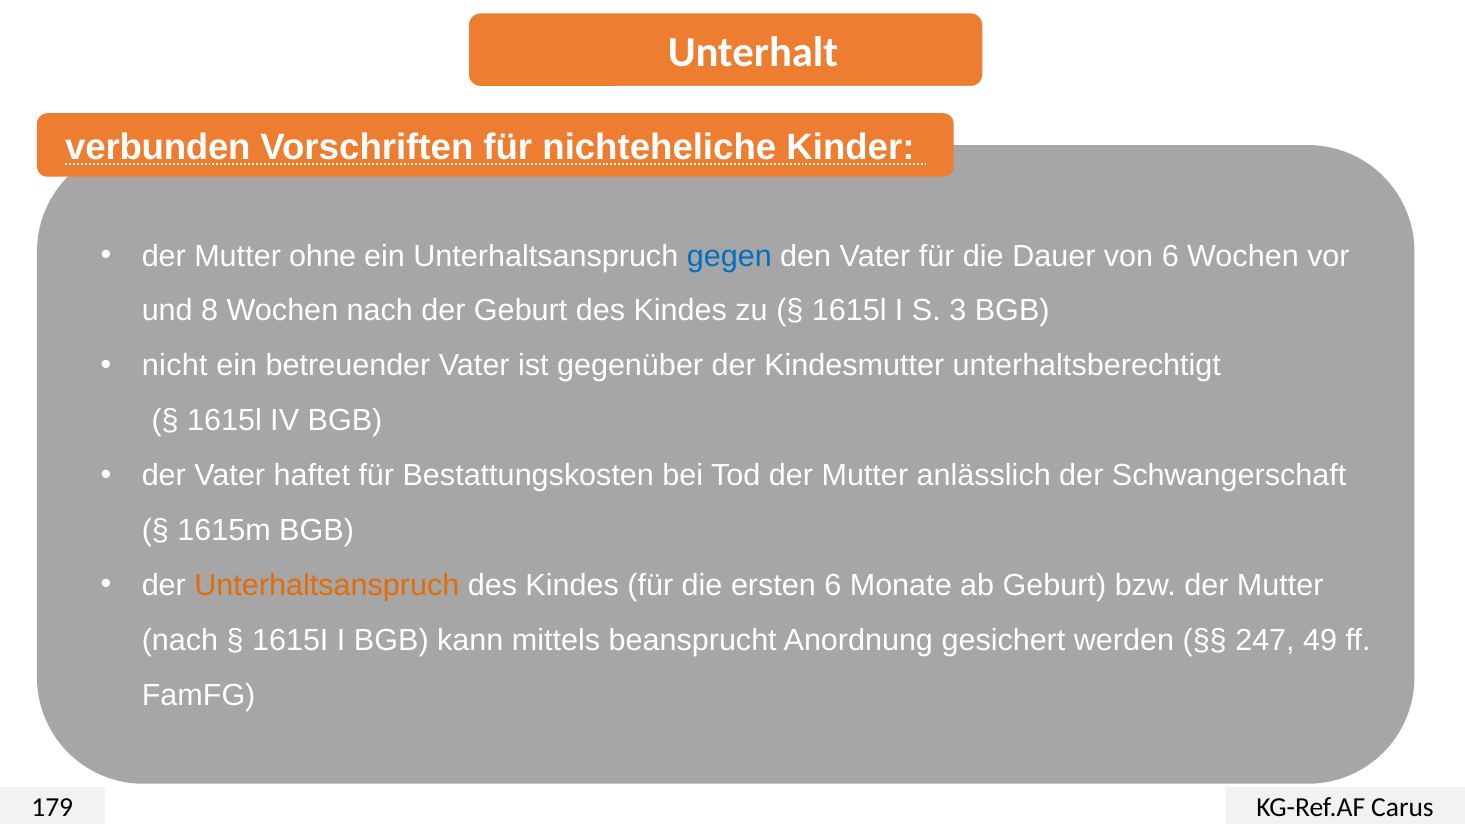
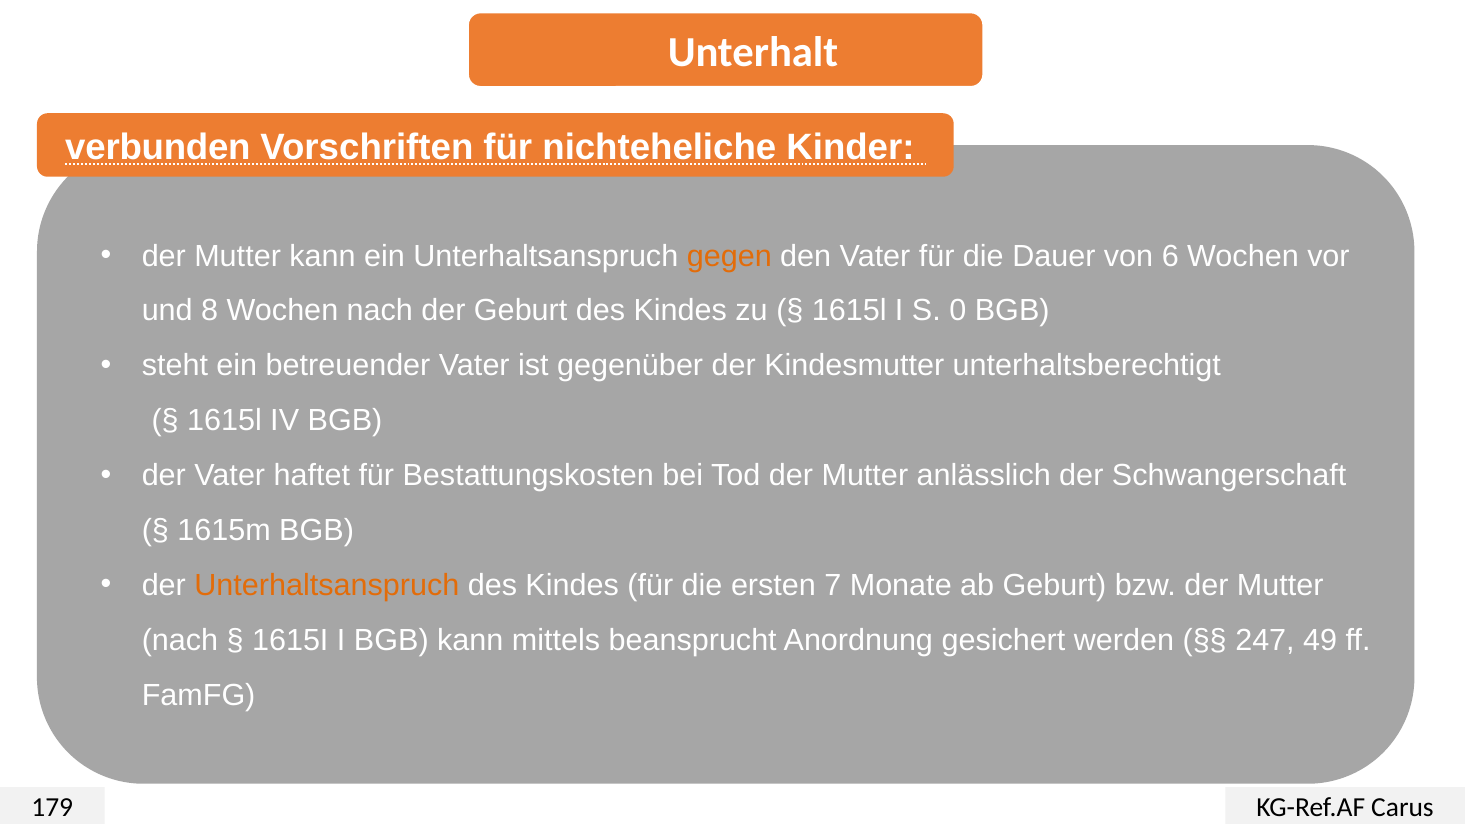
Mutter ohne: ohne -> kann (323, 256)
gegen colour: blue -> orange (729, 256)
3: 3 -> 0 (958, 311)
nicht: nicht -> steht (175, 366)
ersten 6: 6 -> 7 (833, 586)
